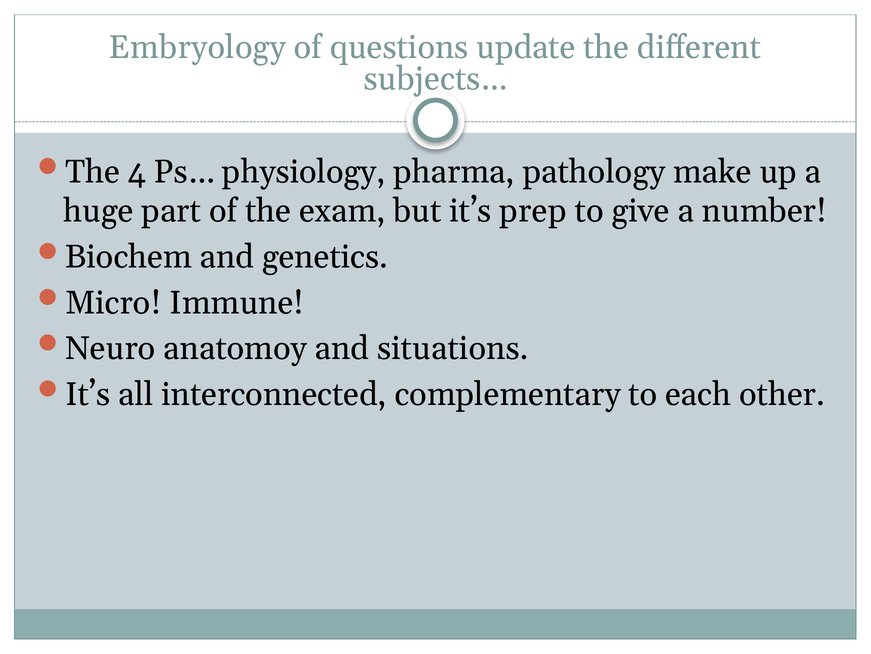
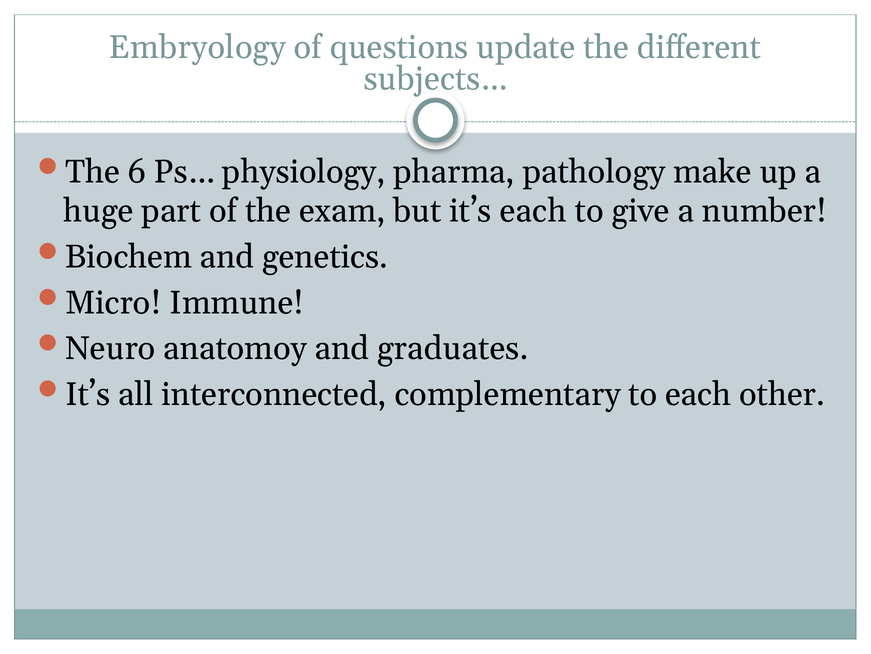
4: 4 -> 6 (137, 172)
it’s prep: prep -> each (533, 211)
situations: situations -> graduates (453, 348)
